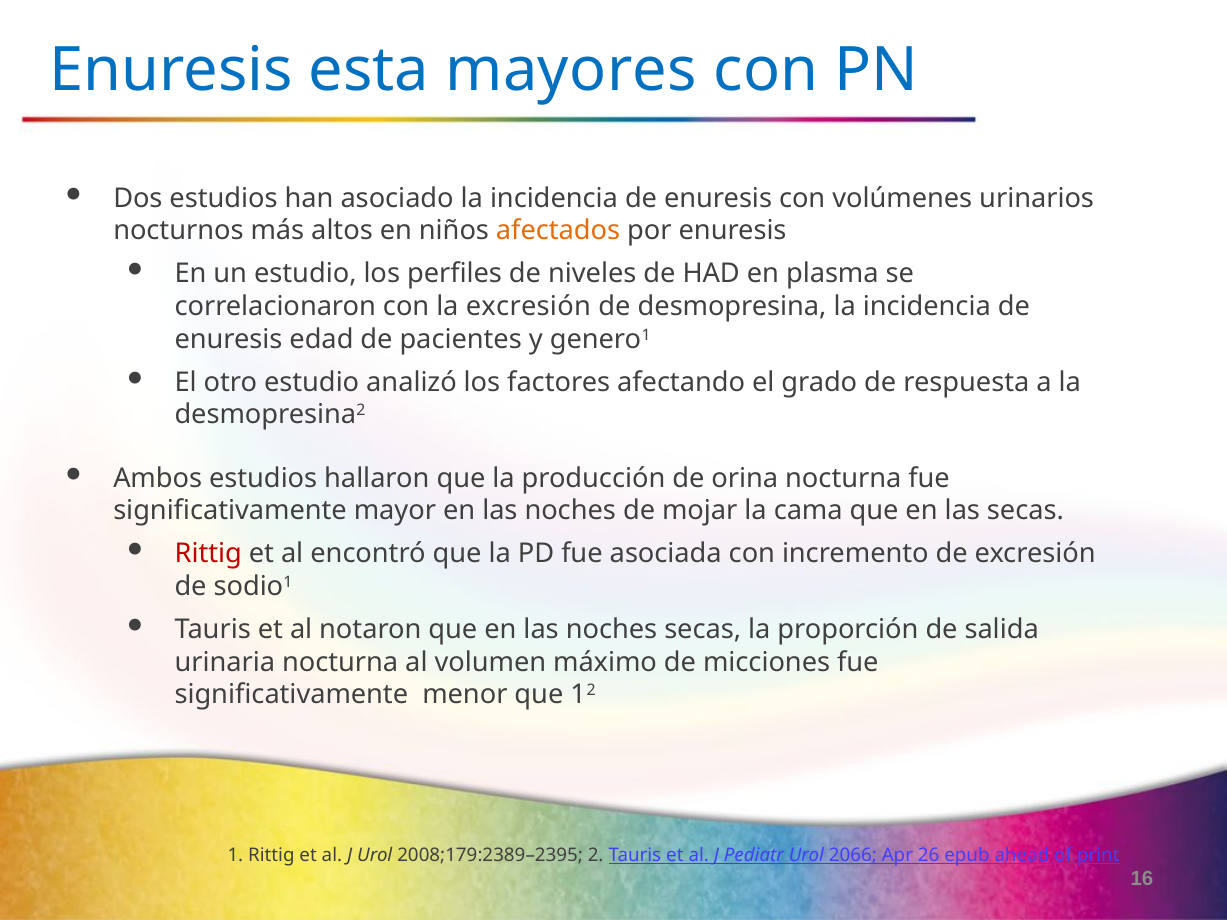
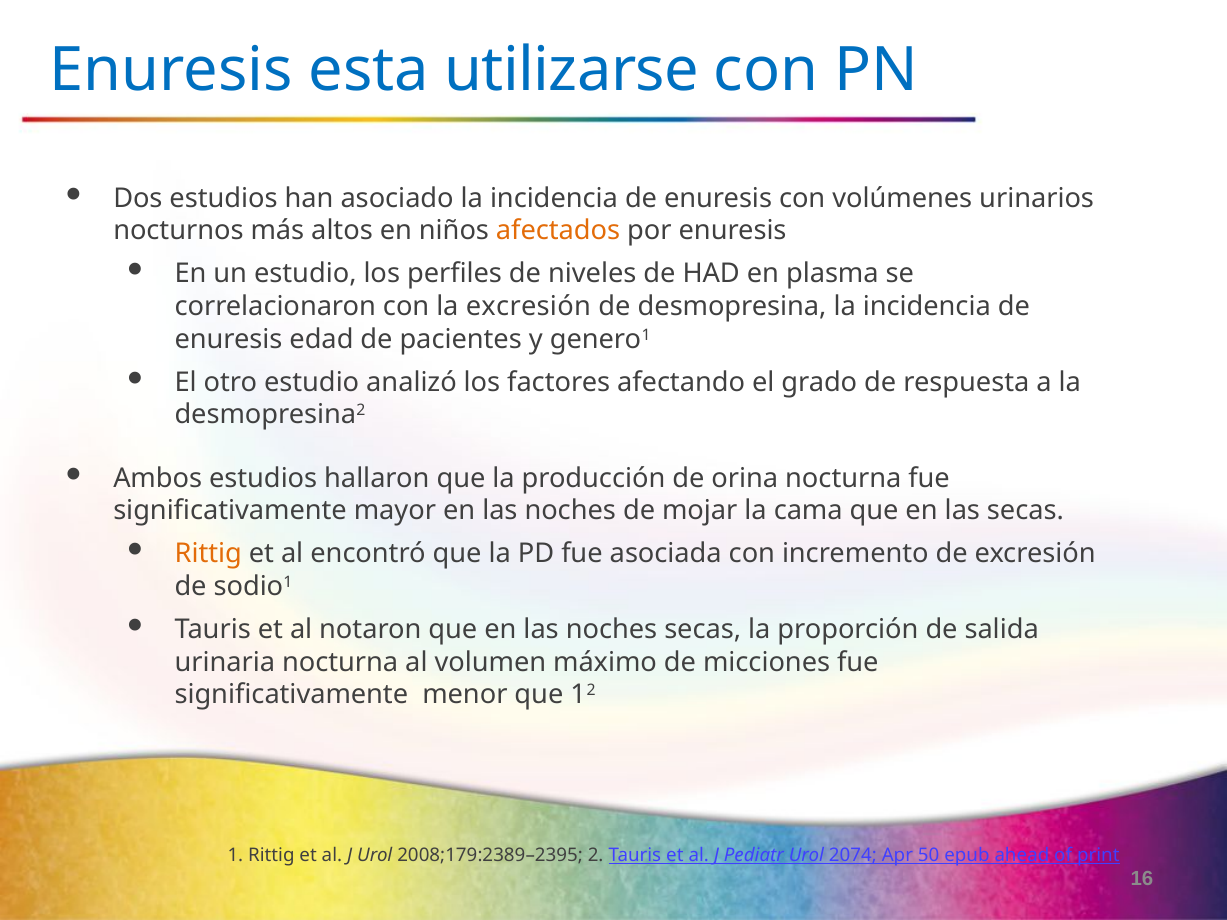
mayores: mayores -> utilizarse (572, 70)
Rittig colour: red -> orange (208, 554)
2066: 2066 -> 2074 (853, 855)
26: 26 -> 50 (929, 855)
